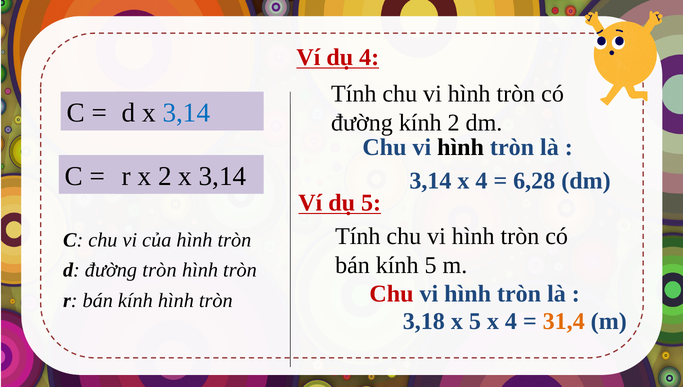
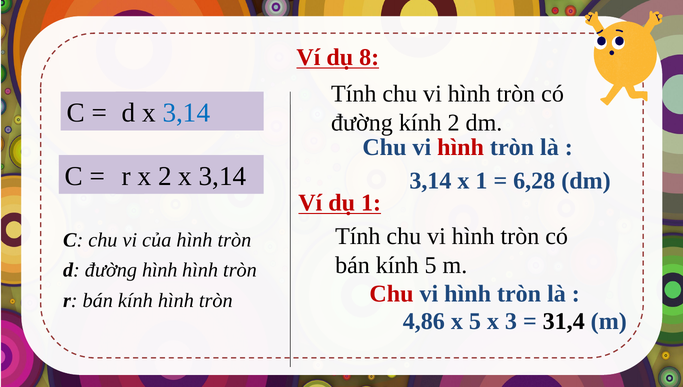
dụ 4: 4 -> 8 (369, 57)
hình colour: black -> red (461, 147)
3,14 x 4: 4 -> 1 (481, 181)
dụ 5: 5 -> 1 (371, 203)
đường tròn: tròn -> hình (160, 270)
3,18: 3,18 -> 4,86 (424, 321)
5 x 4: 4 -> 3 (511, 321)
31,4 colour: orange -> black (564, 321)
